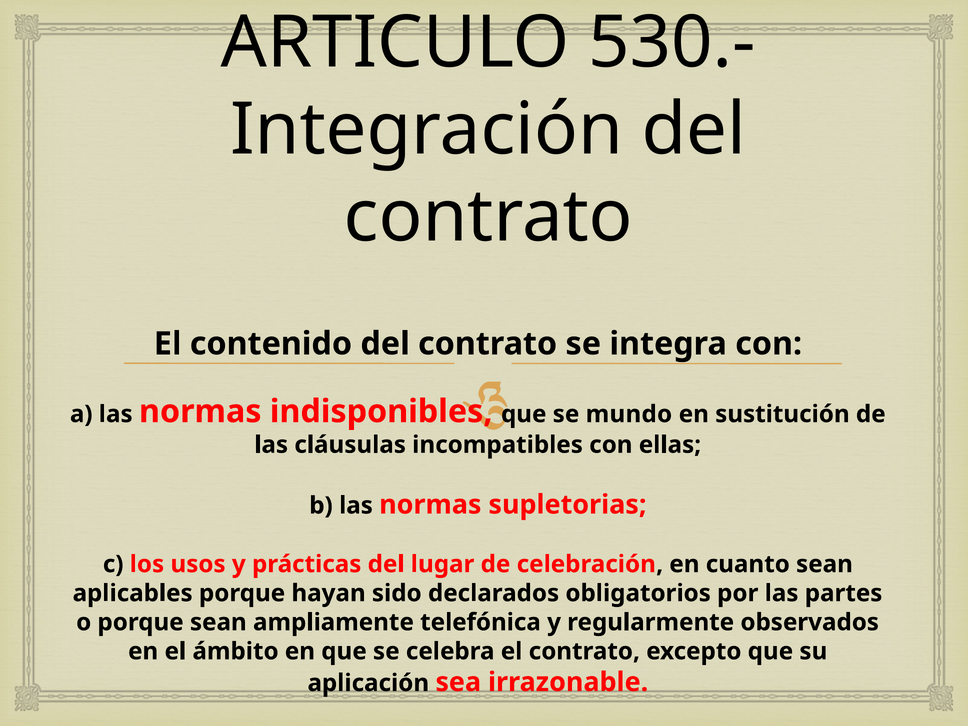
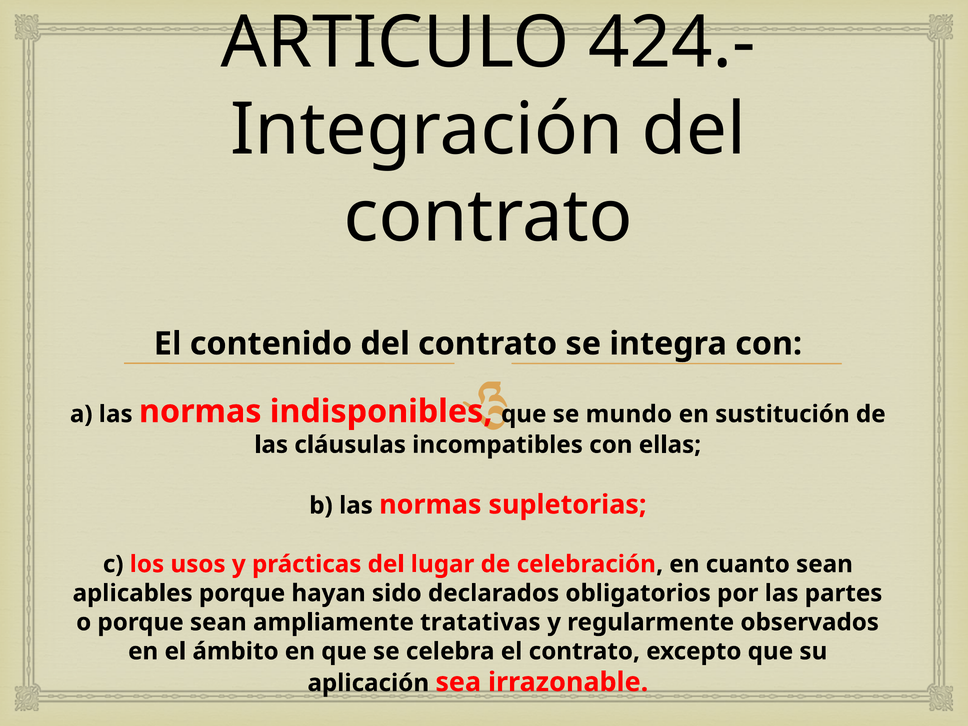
530.-: 530.- -> 424.- (672, 43)
telefónica: telefónica -> tratativas (480, 622)
